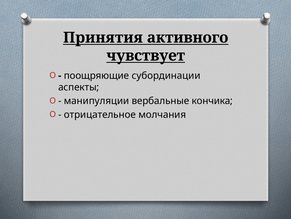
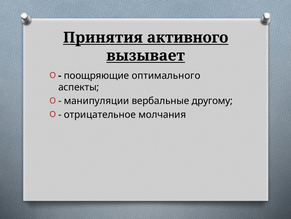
чувствует: чувствует -> вызывает (146, 55)
субординации: субординации -> оптимального (166, 75)
кончика: кончика -> другому (212, 101)
